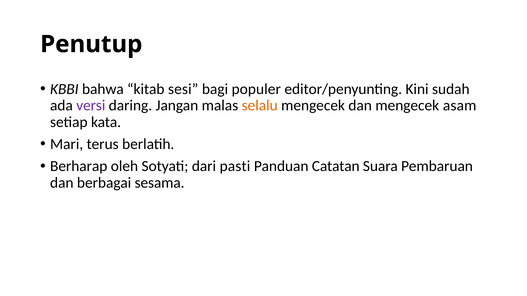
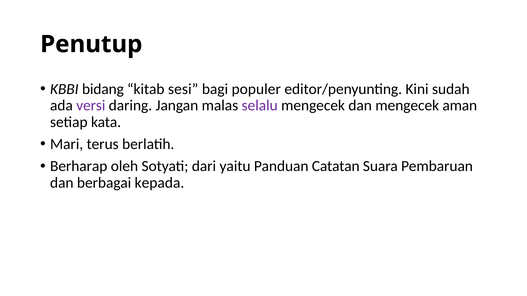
bahwa: bahwa -> bidang (103, 89)
selalu colour: orange -> purple (260, 106)
asam: asam -> aman (460, 106)
pasti: pasti -> yaitu (235, 167)
sesama: sesama -> kepada (159, 183)
